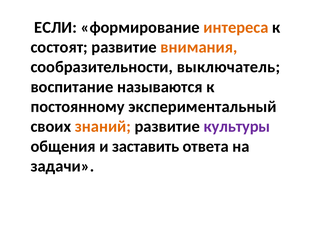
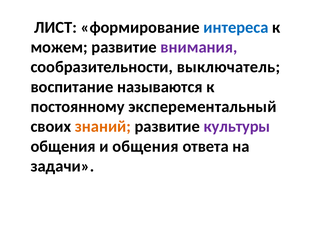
ЕСЛИ: ЕСЛИ -> ЛИСТ (56, 27)
интереса colour: orange -> blue (236, 27)
состоят: состоят -> можем (59, 47)
внимания colour: orange -> purple (199, 47)
экспериментальный: экспериментальный -> эксперементальный (202, 106)
и заставить: заставить -> общения (145, 146)
